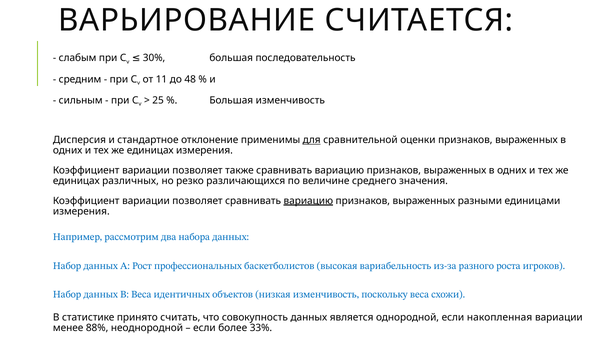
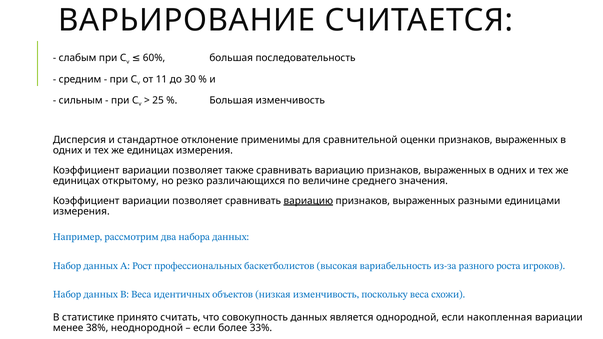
30%: 30% -> 60% (154, 58)
48: 48 -> 30 (190, 79)
для underline: present -> none (312, 140)
различных: различных -> открытому (131, 181)
88%: 88% -> 38% (97, 328)
